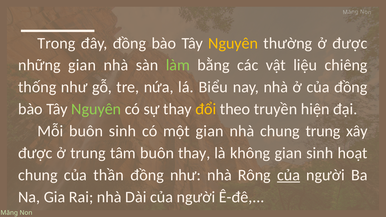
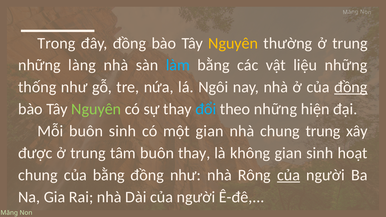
thường ở được: được -> trung (350, 43)
những gian: gian -> làng (82, 65)
làm colour: light green -> light blue (178, 65)
liệu chiêng: chiêng -> những (346, 65)
Biểu: Biểu -> Ngôi (213, 87)
đồng underline: none -> present (351, 87)
đổi colour: yellow -> light blue (206, 109)
theo truyền: truyền -> những (275, 109)
của thần: thần -> bằng (109, 175)
